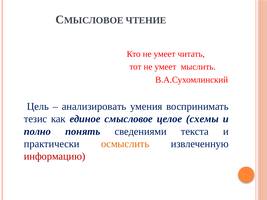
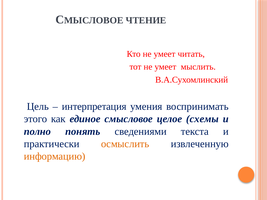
анализировать: анализировать -> интерпретация (94, 107)
тезис: тезис -> этого (36, 119)
информацию colour: red -> orange (55, 156)
